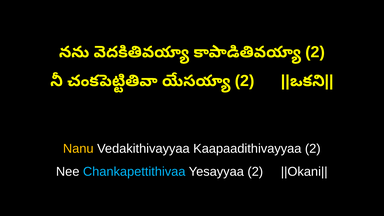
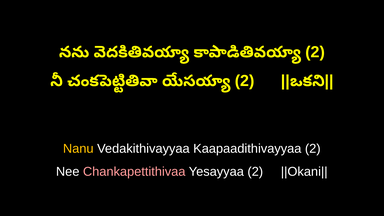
Chankapettithivaa colour: light blue -> pink (134, 172)
